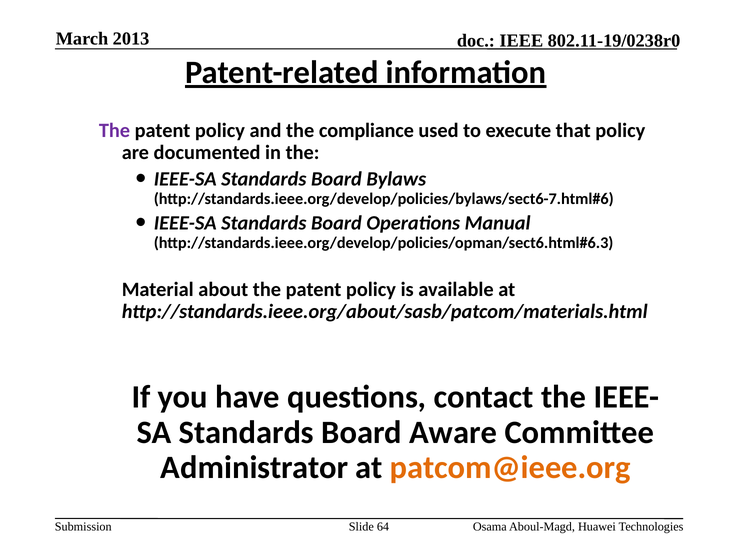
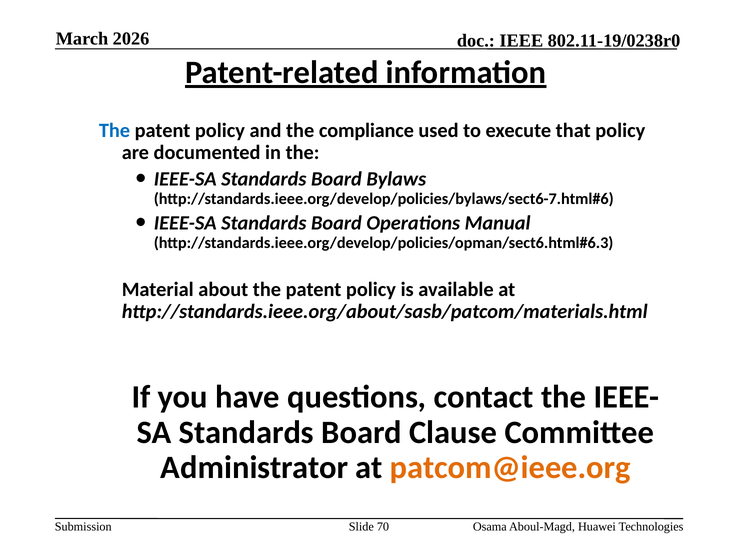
2013: 2013 -> 2026 (131, 39)
The colour: purple -> blue (114, 130)
Aware: Aware -> Clause (453, 432)
64: 64 -> 70 (383, 527)
